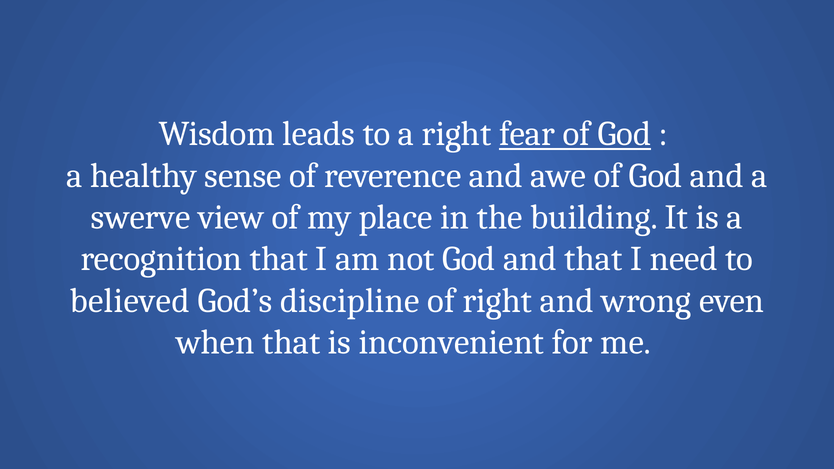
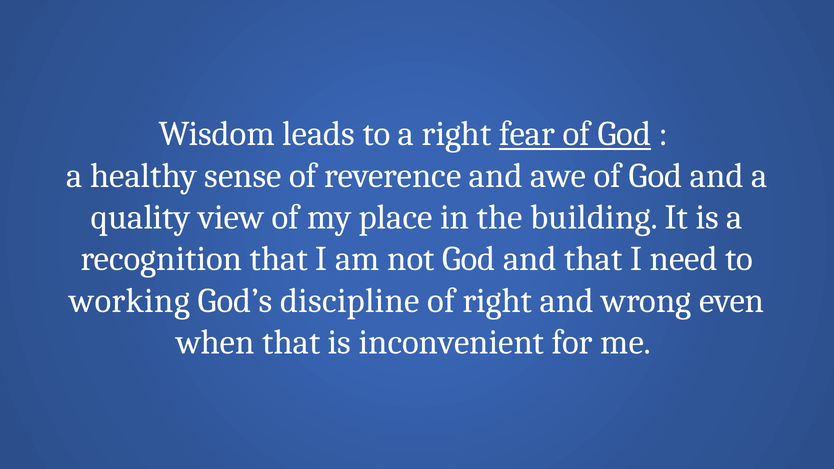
swerve: swerve -> quality (141, 217)
believed: believed -> working (130, 301)
